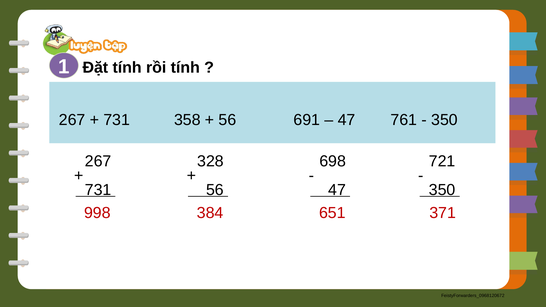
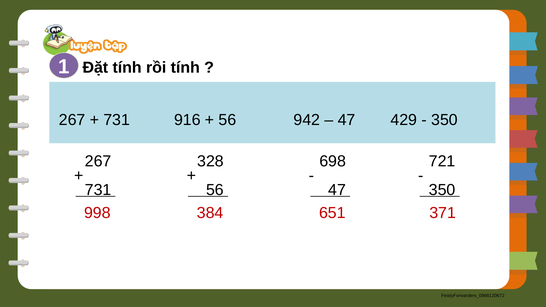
358: 358 -> 916 (187, 120)
691: 691 -> 942 (307, 120)
761: 761 -> 429 (404, 120)
